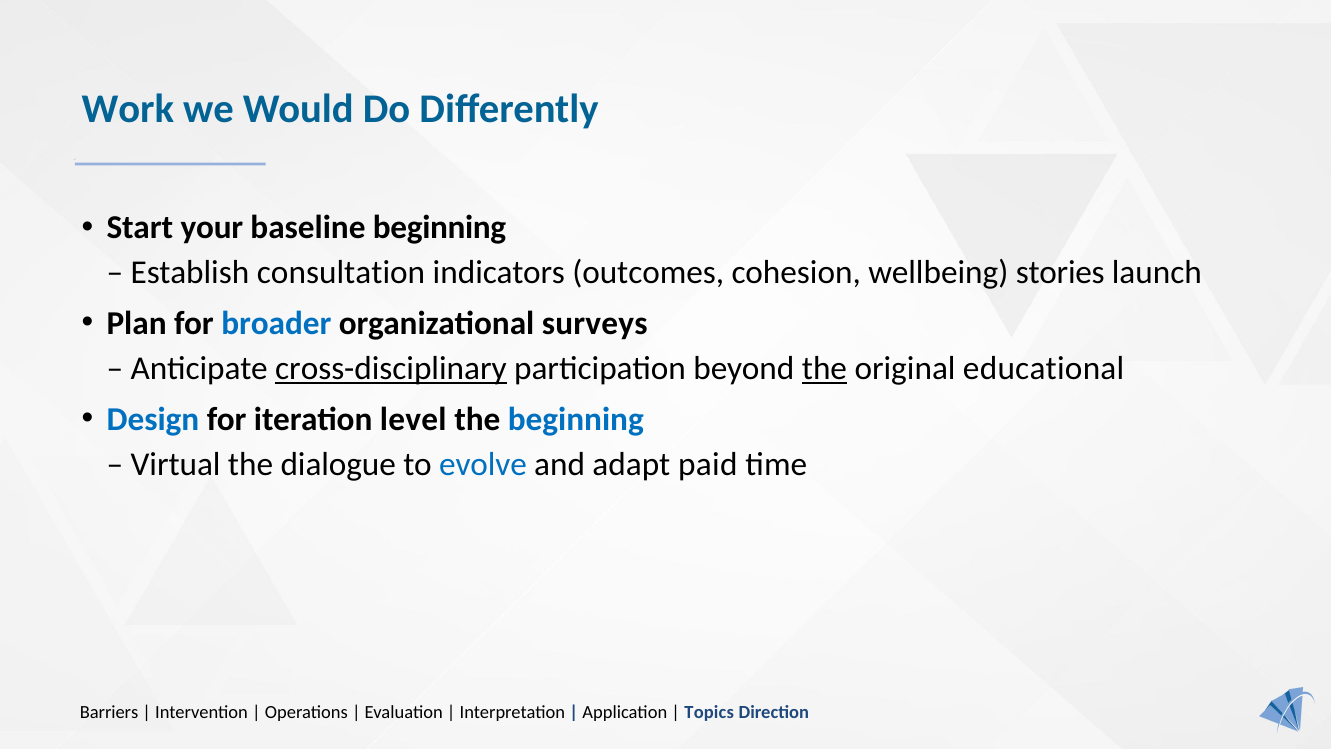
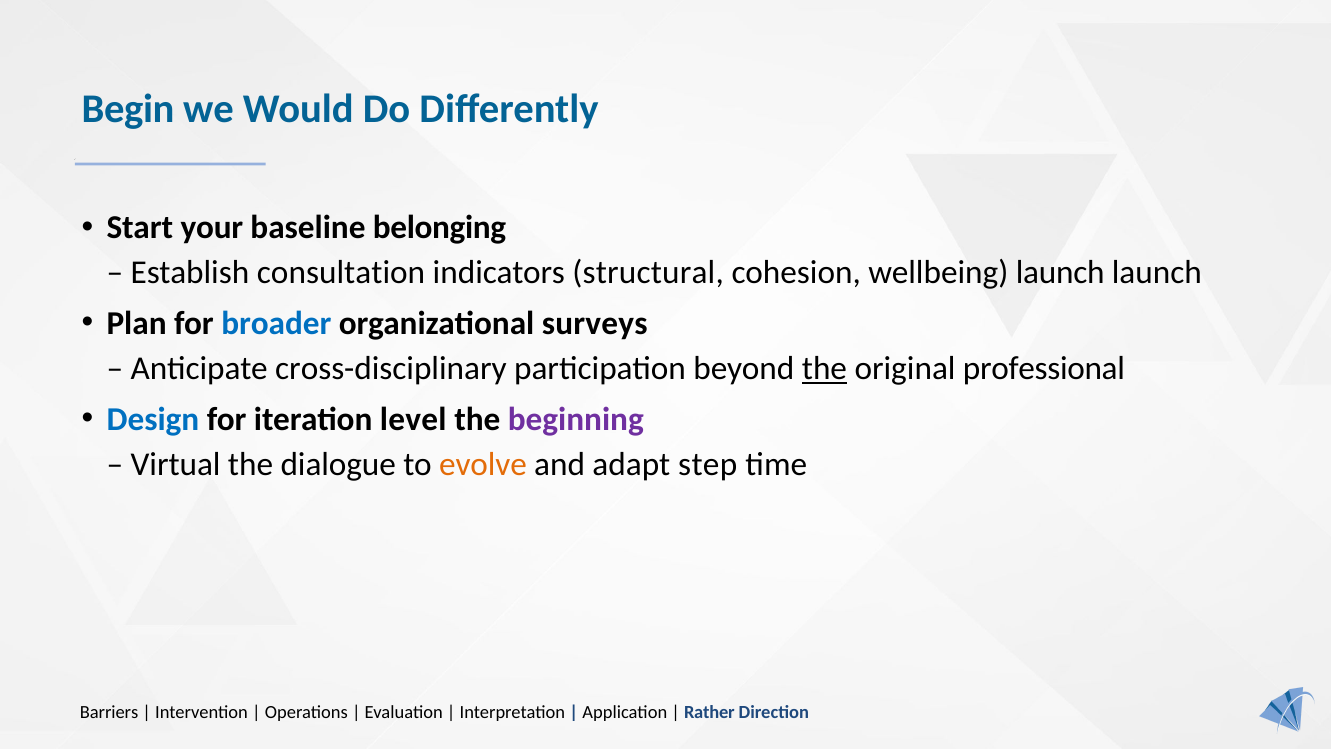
Work: Work -> Begin (128, 109)
baseline beginning: beginning -> belonging (440, 228)
outcomes: outcomes -> structural (648, 273)
wellbeing stories: stories -> launch (1060, 273)
cross-disciplinary underline: present -> none (391, 369)
educational: educational -> professional (1044, 369)
beginning colour: blue -> purple (576, 419)
evolve colour: blue -> orange (483, 464)
paid: paid -> step (708, 464)
Topics: Topics -> Rather (709, 712)
